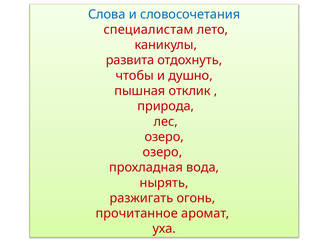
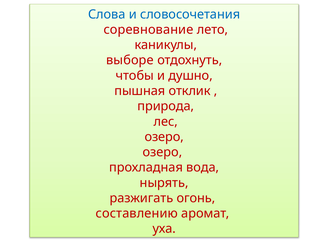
специалистам: специалистам -> соревнование (148, 30)
развита: развита -> выборе (130, 60)
прочитанное: прочитанное -> составлению (137, 213)
